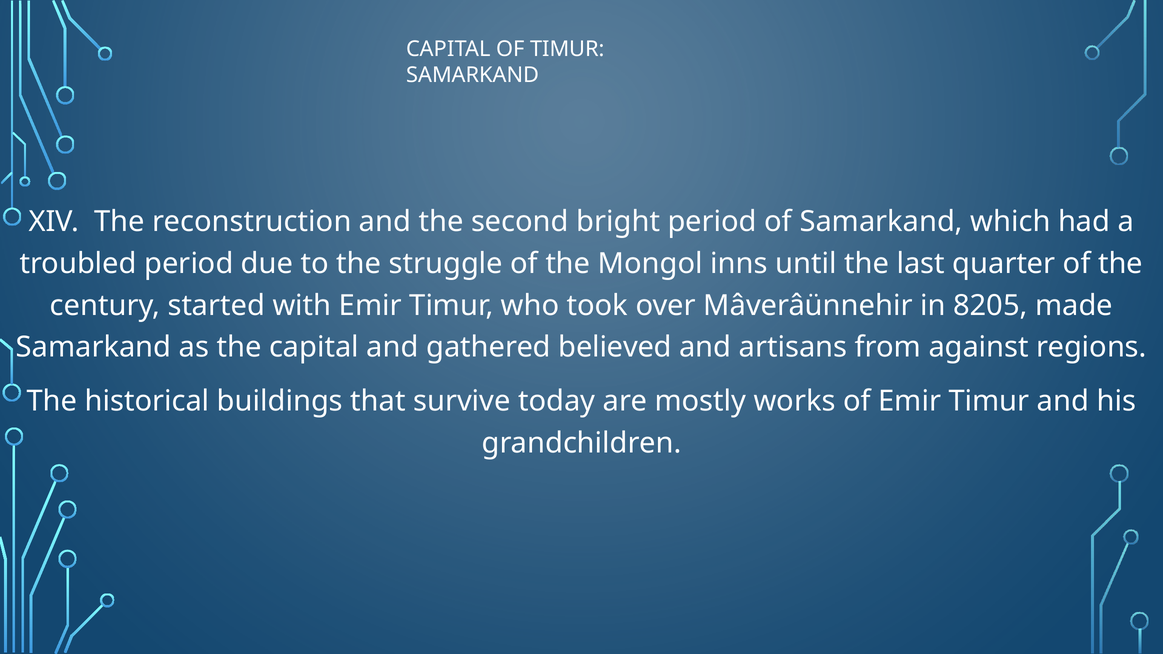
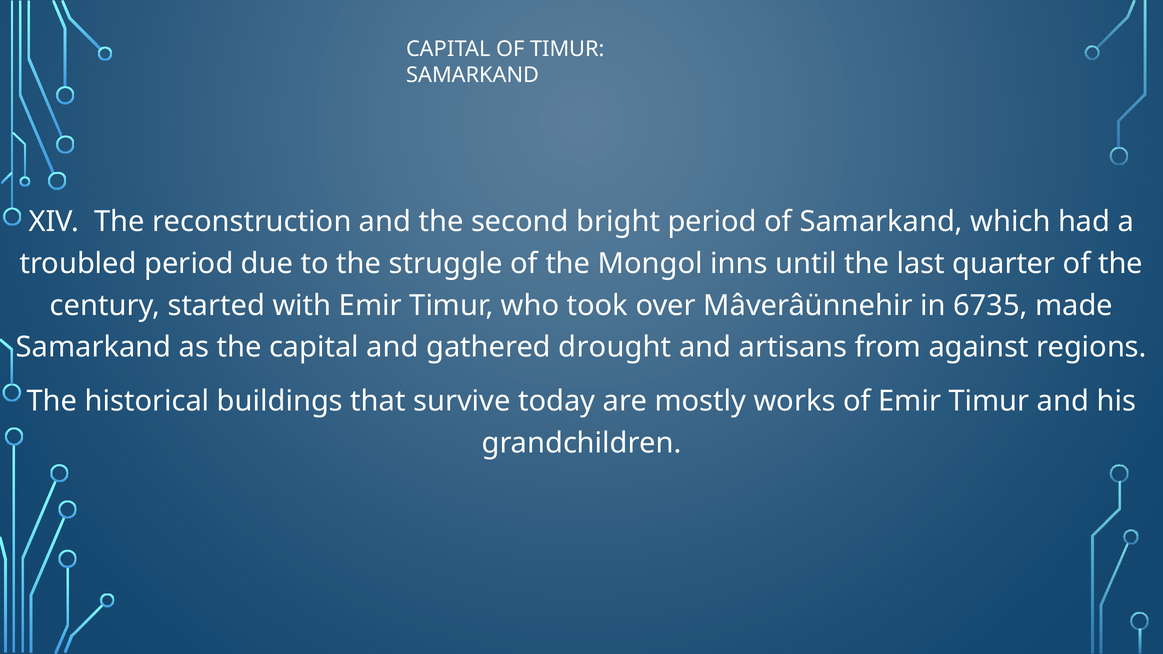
8205: 8205 -> 6735 (990, 306)
believed: believed -> drought (615, 347)
